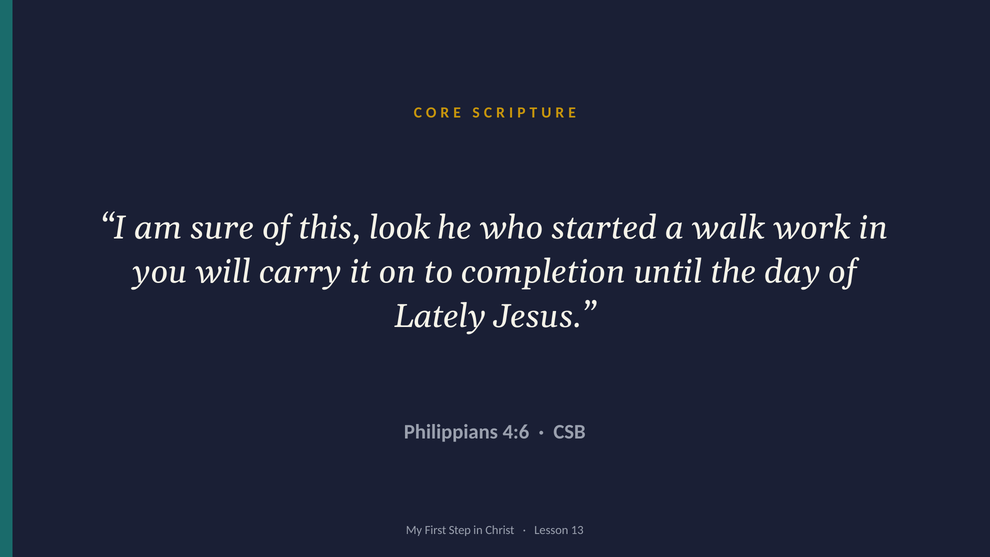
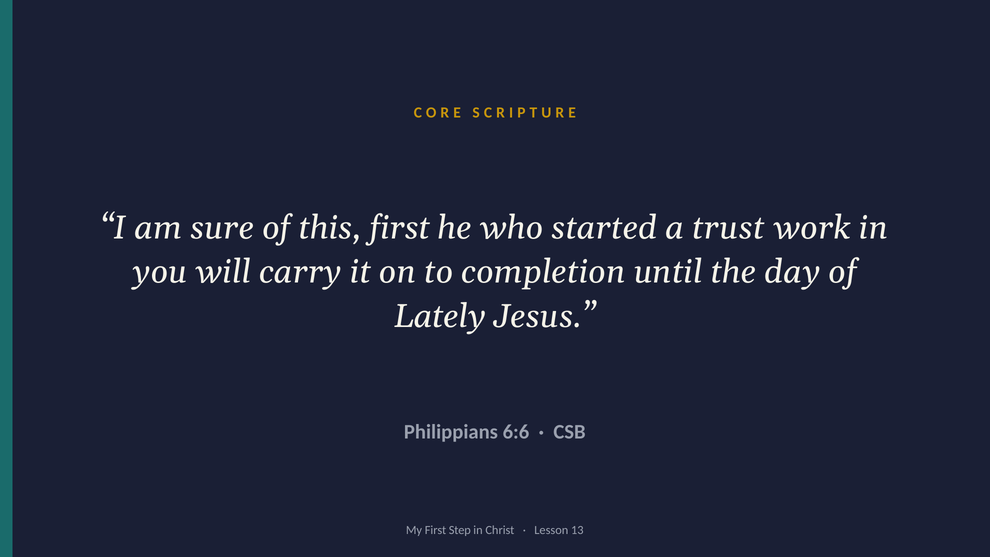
this look: look -> first (400, 228)
walk: walk -> trust (728, 228)
4:6: 4:6 -> 6:6 (516, 432)
